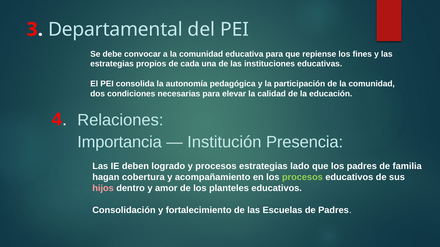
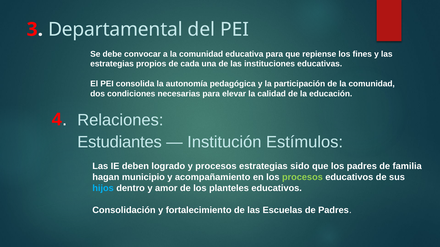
Importancia: Importancia -> Estudiantes (120, 142)
Presencia: Presencia -> Estímulos (305, 142)
lado: lado -> sido (300, 166)
cobertura: cobertura -> municipio (143, 177)
hijos colour: pink -> light blue (103, 188)
